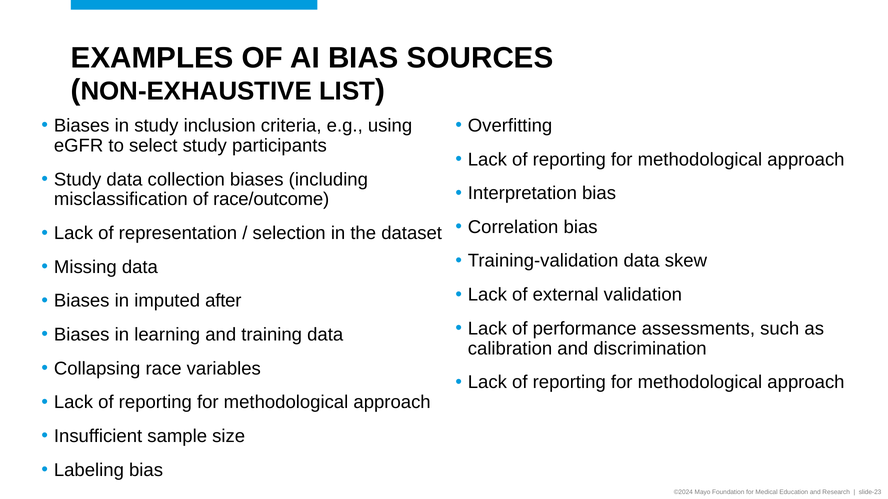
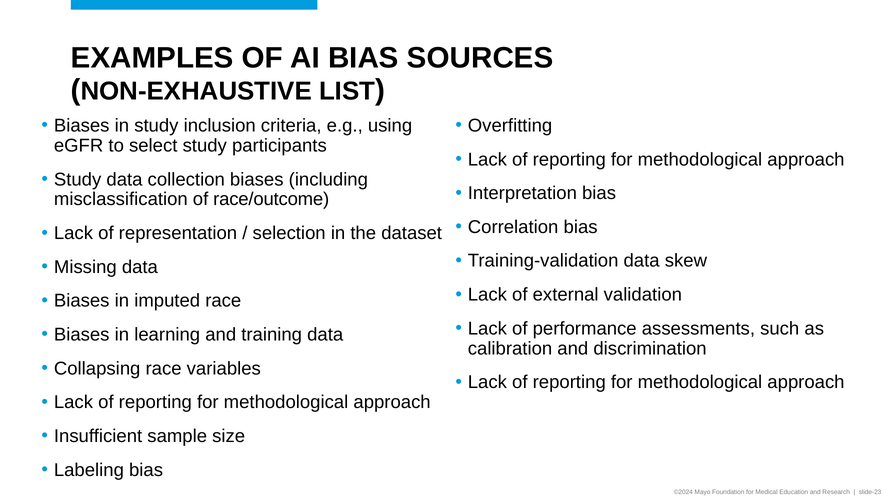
imputed after: after -> race (223, 301)
